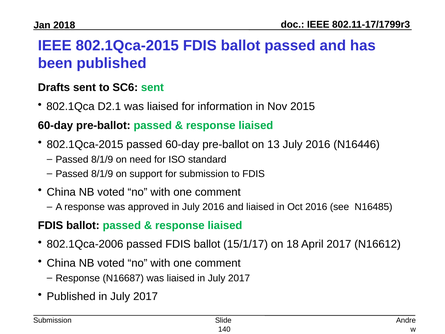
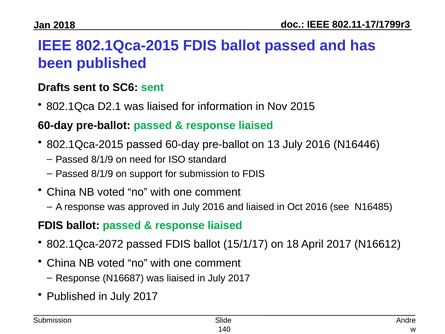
802.1Qca-2006: 802.1Qca-2006 -> 802.1Qca-2072 (85, 244)
